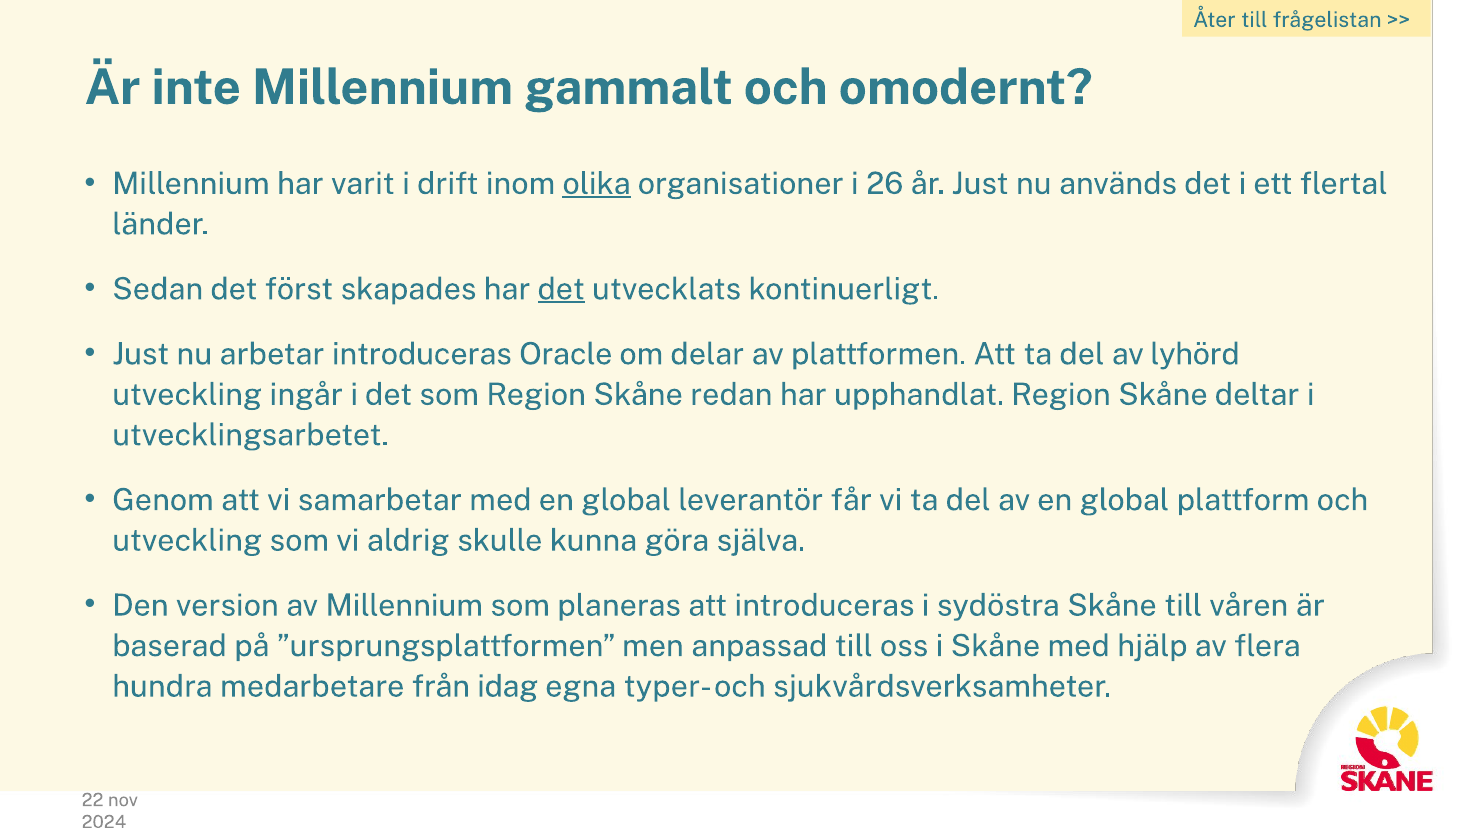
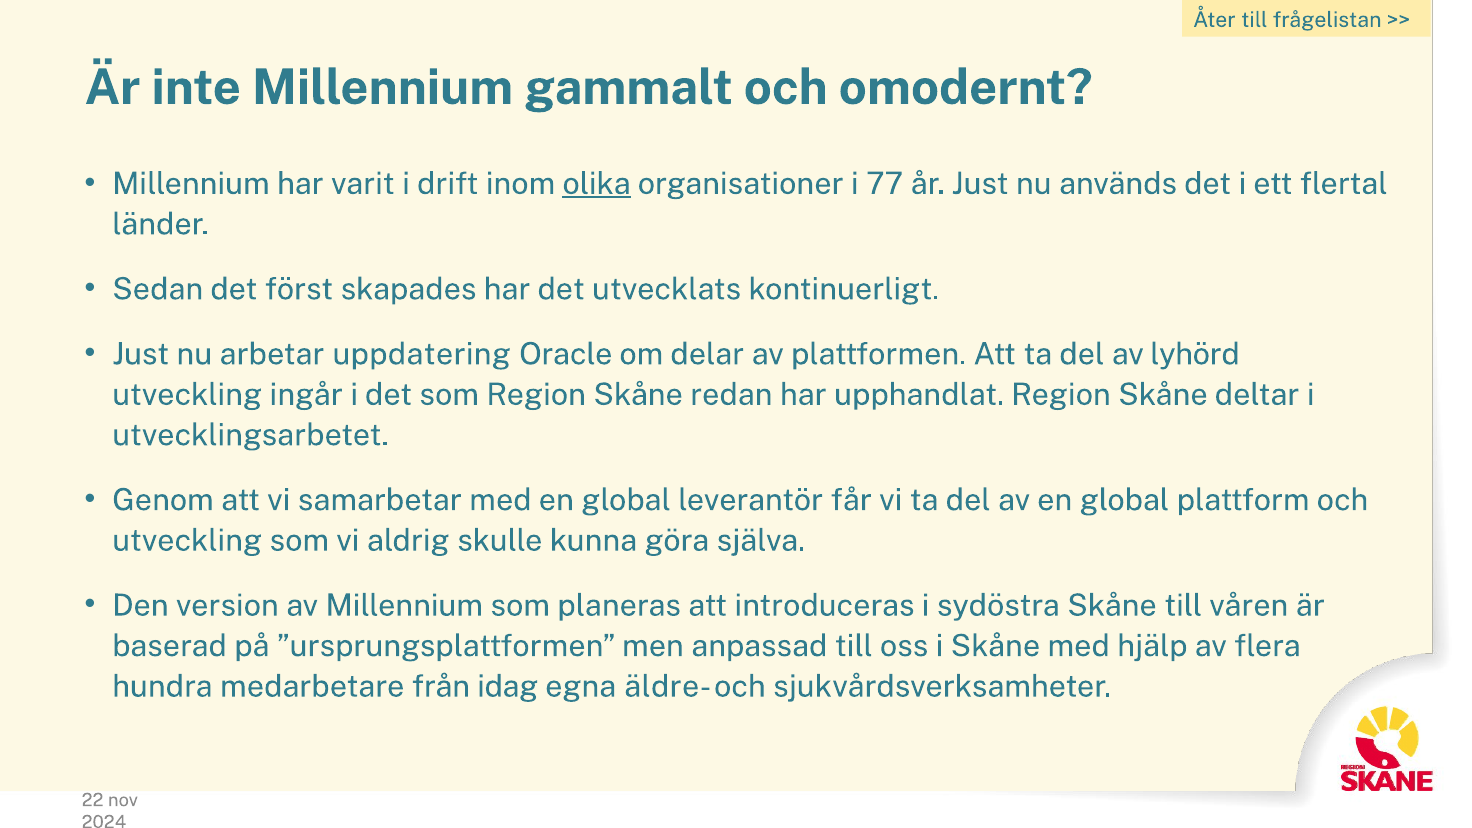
26: 26 -> 77 (885, 184)
det underline: present -> none (561, 289)
arbetar introduceras: introduceras -> uppdatering (422, 354)
typer-: typer- -> äldre- (668, 686)
